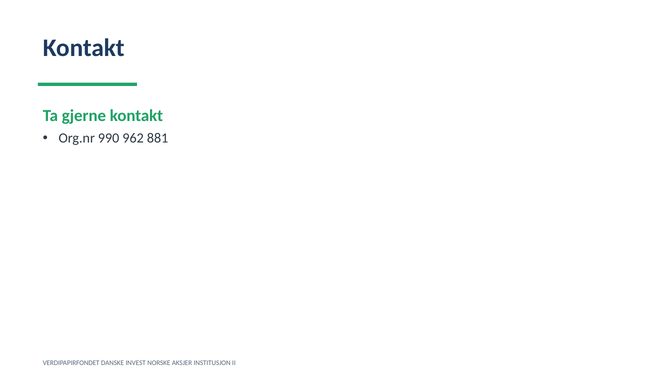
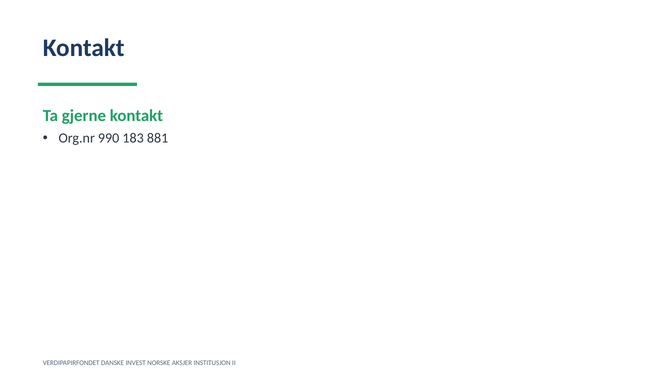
962: 962 -> 183 (133, 138)
